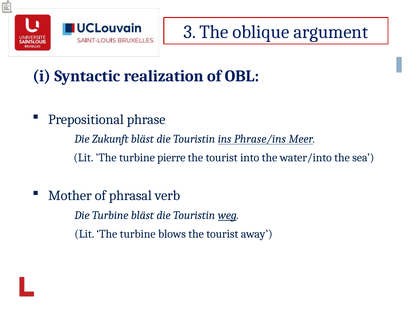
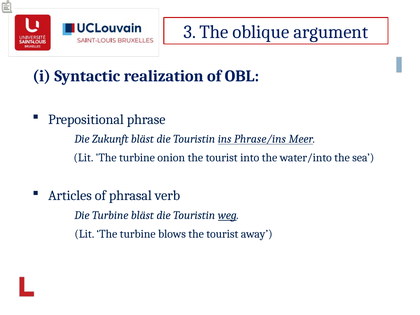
pierre: pierre -> onion (171, 158)
Mother: Mother -> Articles (70, 196)
